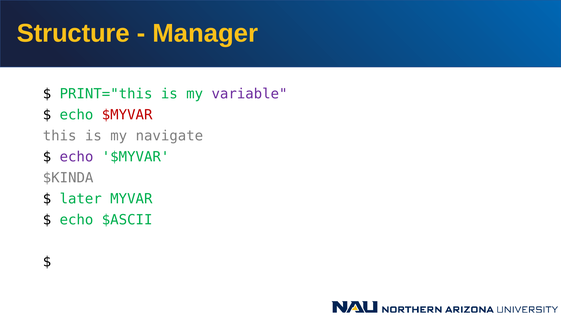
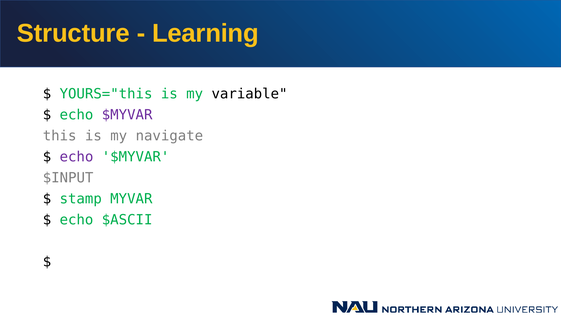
Manager: Manager -> Learning (205, 33)
PRINT="this: PRINT="this -> YOURS="this (106, 94)
variable colour: purple -> black (250, 94)
$MYVAR colour: red -> purple (127, 115)
$KINDA: $KINDA -> $INPUT (68, 178)
later: later -> stamp (81, 199)
